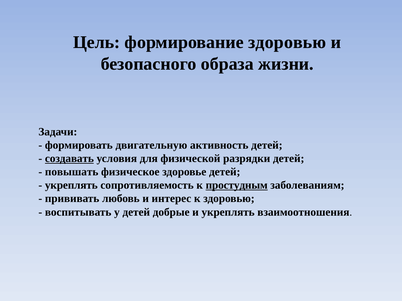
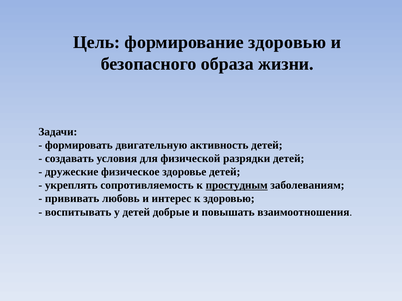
создавать underline: present -> none (69, 159)
повышать: повышать -> дружеские (72, 172)
и укреплять: укреплять -> повышать (228, 212)
